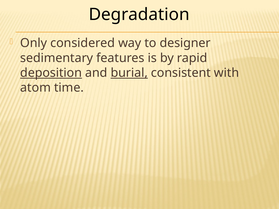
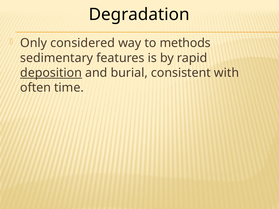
designer: designer -> methods (185, 43)
burial underline: present -> none (129, 73)
atom: atom -> often (36, 88)
